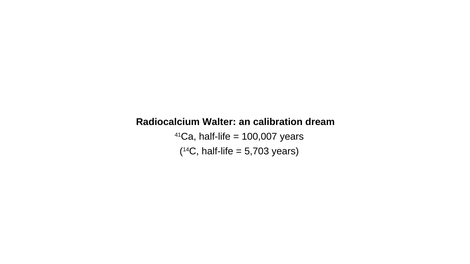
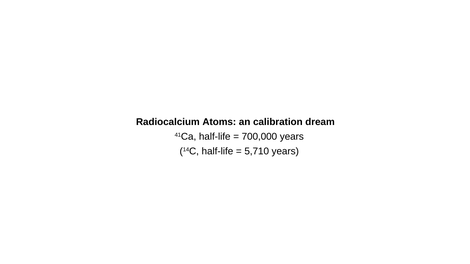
Walter: Walter -> Atoms (219, 122)
100,007: 100,007 -> 700,000 (259, 137)
5,703: 5,703 -> 5,710 (257, 151)
